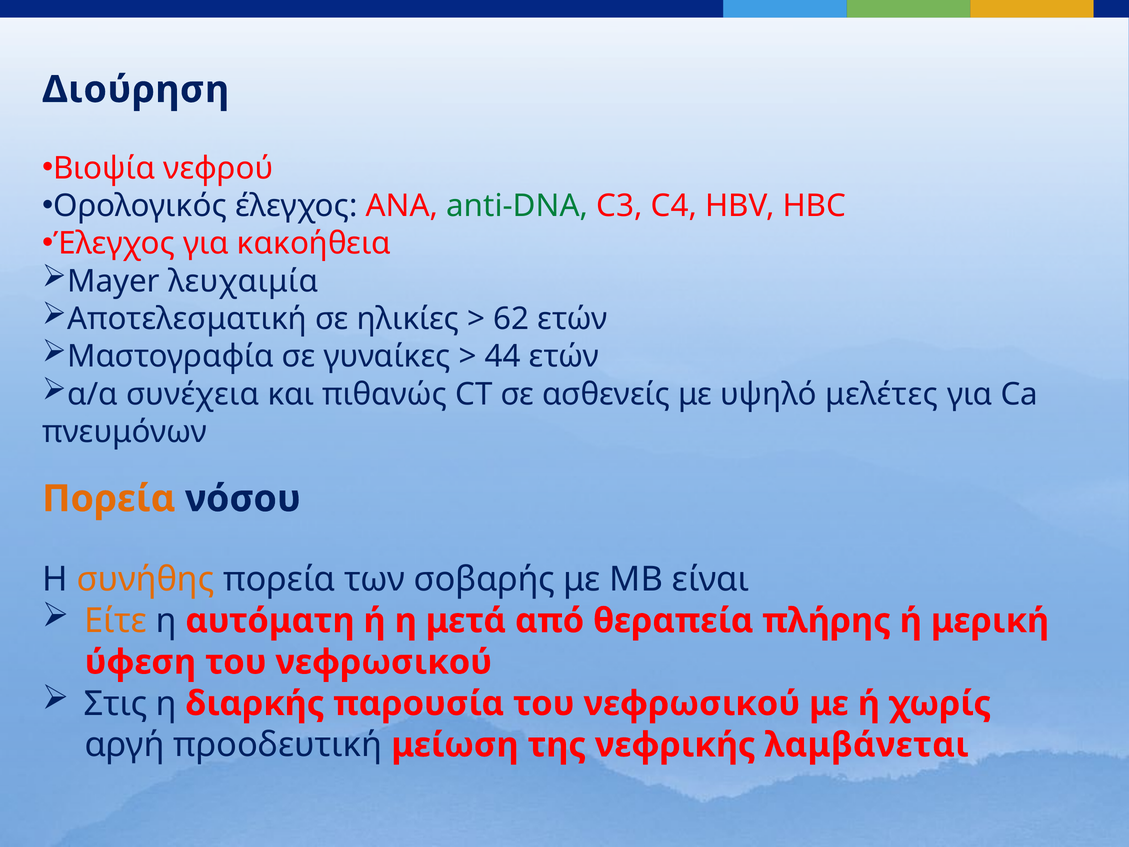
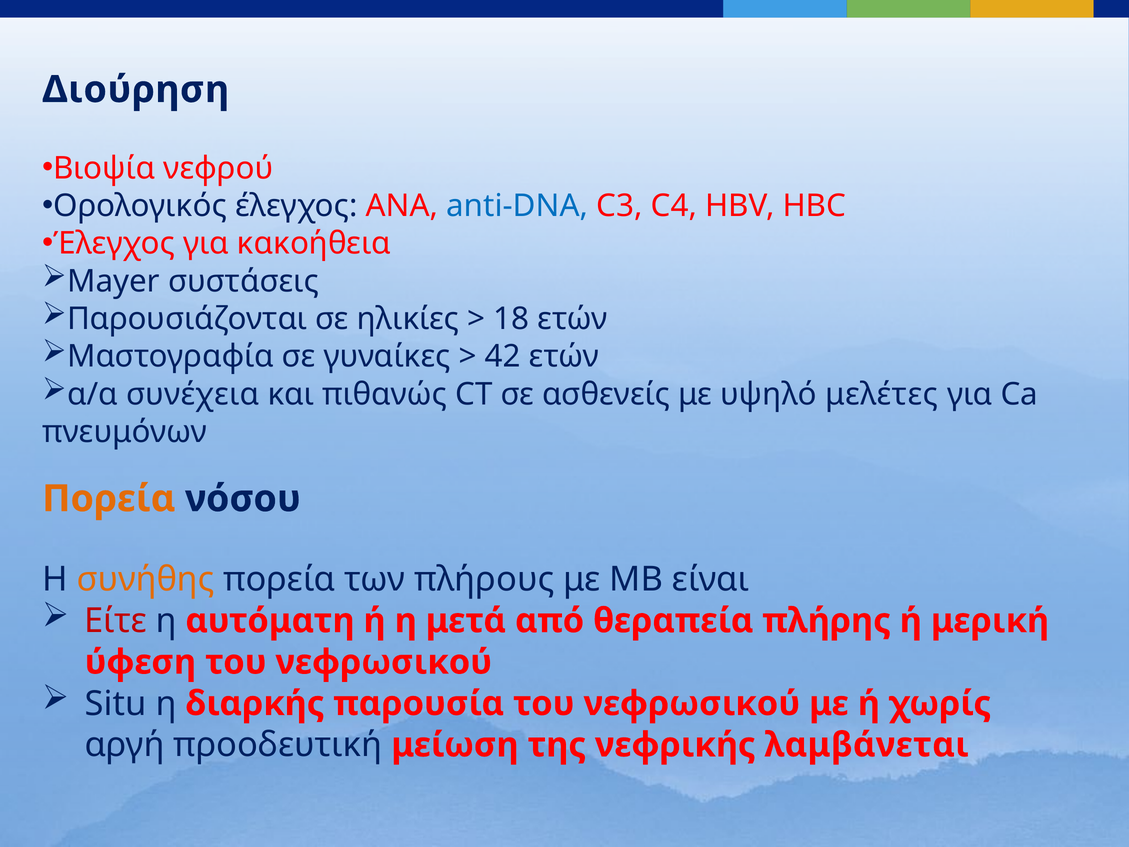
anti-DNA colour: green -> blue (517, 206)
λευχαιμία: λευχαιμία -> συστάσεις (243, 281)
Αποτελεσματική: Αποτελεσματική -> Παρουσιάζονται (187, 319)
62: 62 -> 18 (511, 319)
44: 44 -> 42 (503, 356)
σοβαρής: σοβαρής -> πλήρους (484, 579)
Είτε colour: orange -> red (116, 621)
Στις: Στις -> Situ (116, 703)
